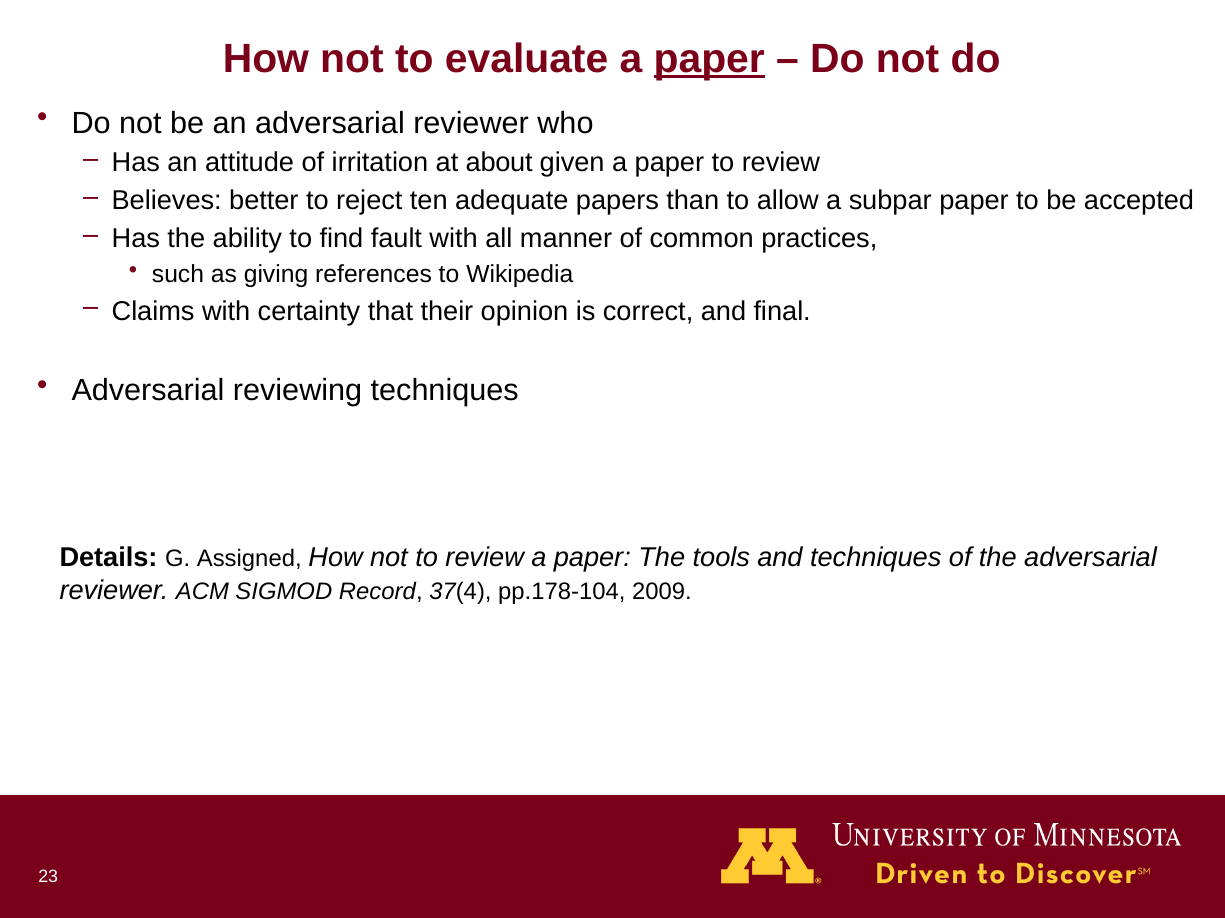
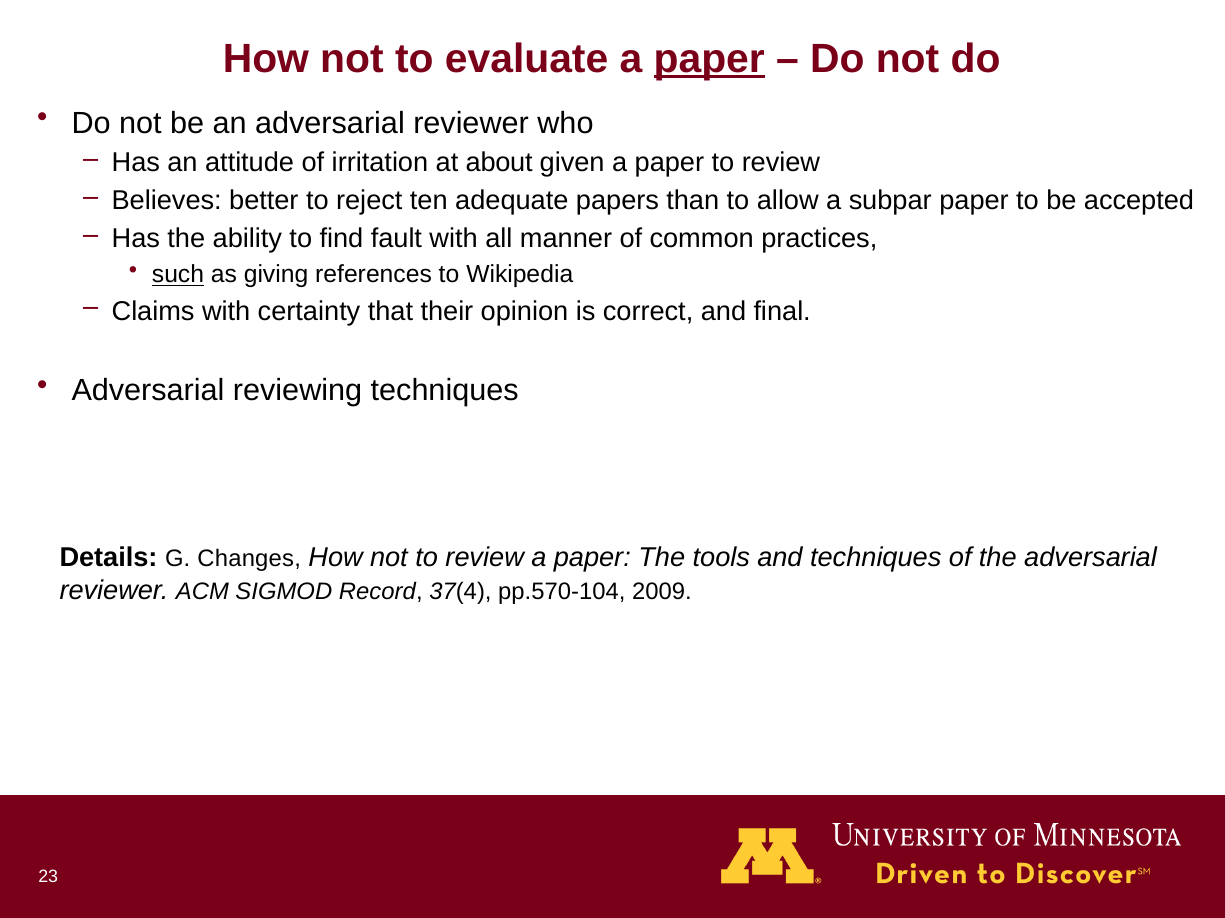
such underline: none -> present (178, 275)
Assigned: Assigned -> Changes (249, 559)
pp.178-104: pp.178-104 -> pp.570-104 (562, 592)
